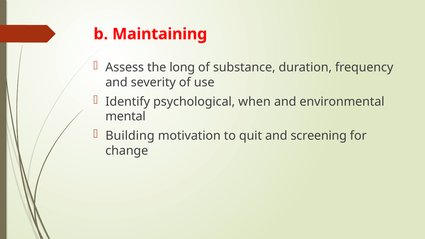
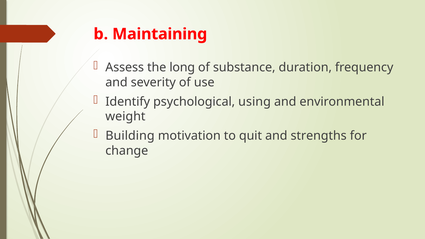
when: when -> using (255, 102)
mental: mental -> weight (125, 117)
screening: screening -> strengths (319, 136)
